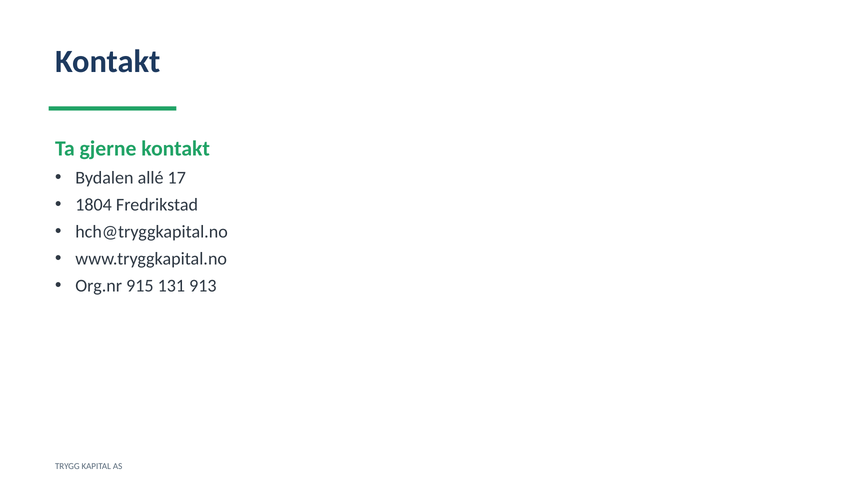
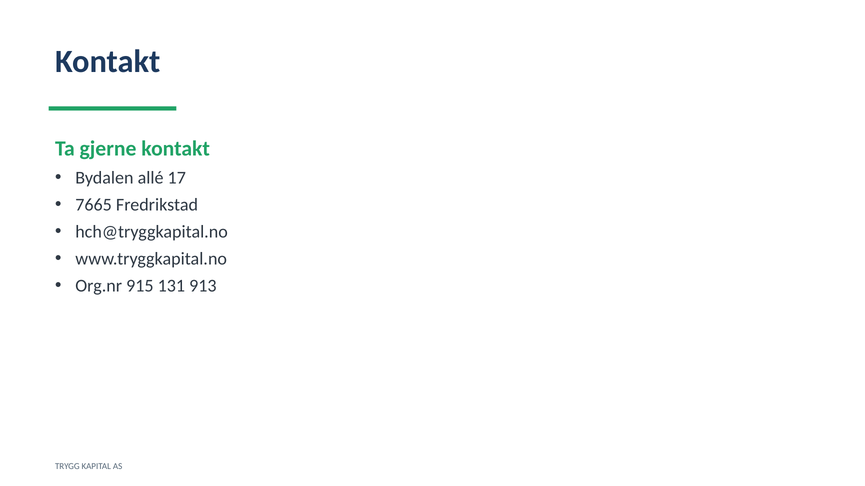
1804: 1804 -> 7665 (94, 205)
